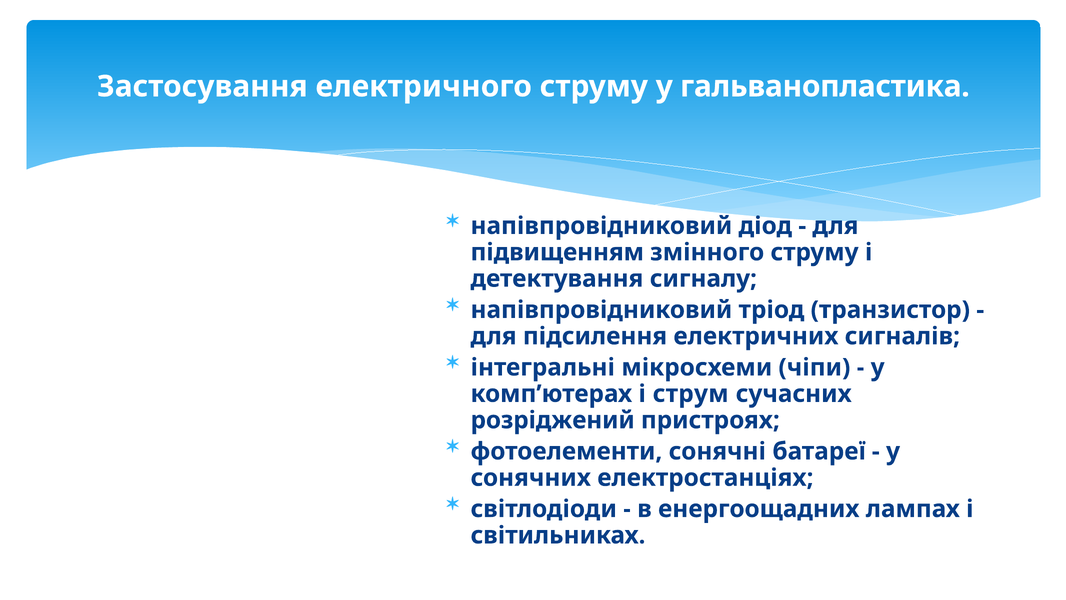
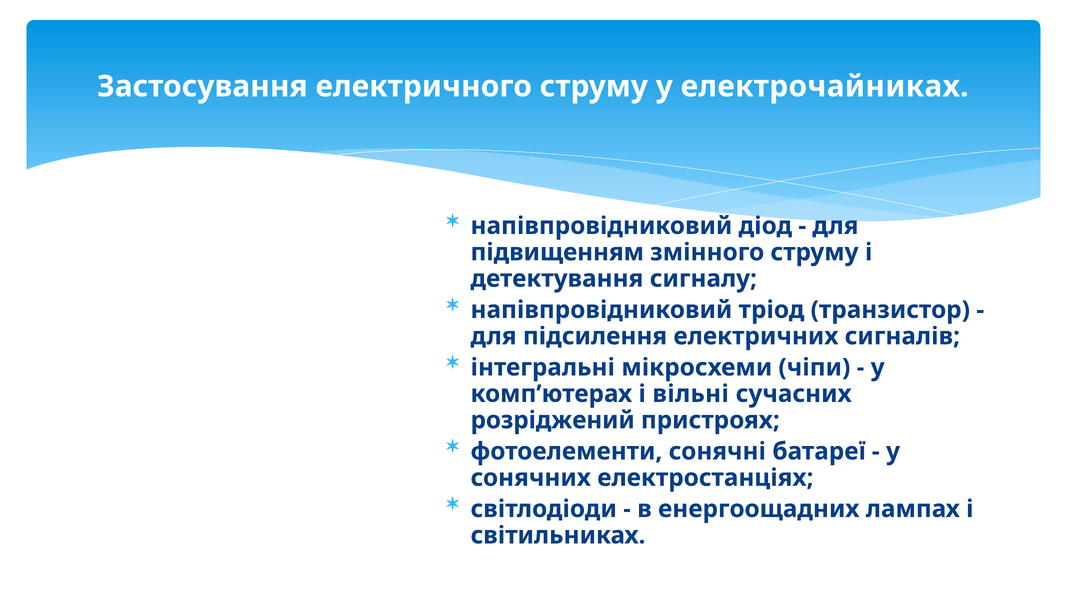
гальванопластика: гальванопластика -> електрочайниках (825, 86)
струм: струм -> вільні (691, 394)
